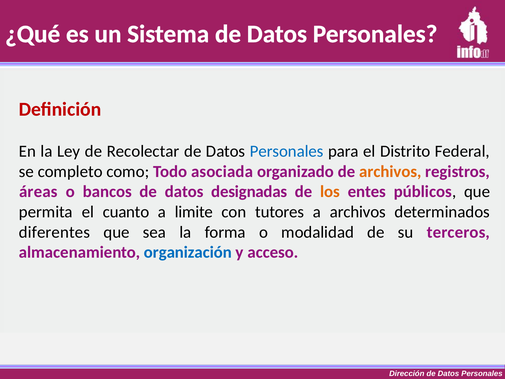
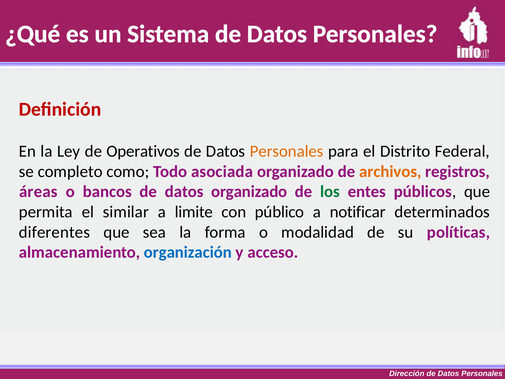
Recolectar: Recolectar -> Operativos (143, 151)
Personales colour: blue -> orange (287, 151)
datos designadas: designadas -> organizado (249, 192)
los colour: orange -> green (330, 192)
cuanto: cuanto -> similar (126, 212)
tutores: tutores -> público (280, 212)
a archivos: archivos -> notificar (358, 212)
terceros: terceros -> políticas (458, 232)
